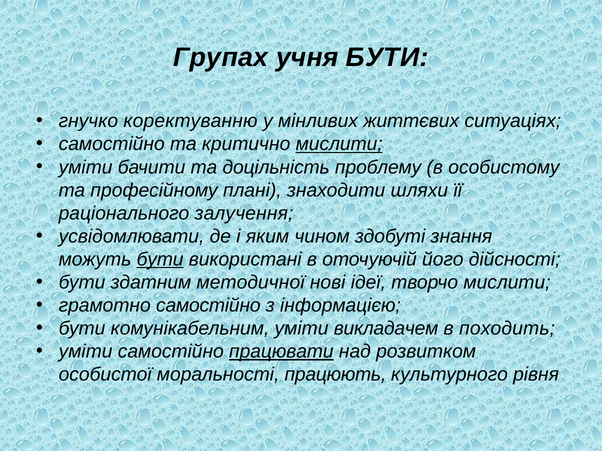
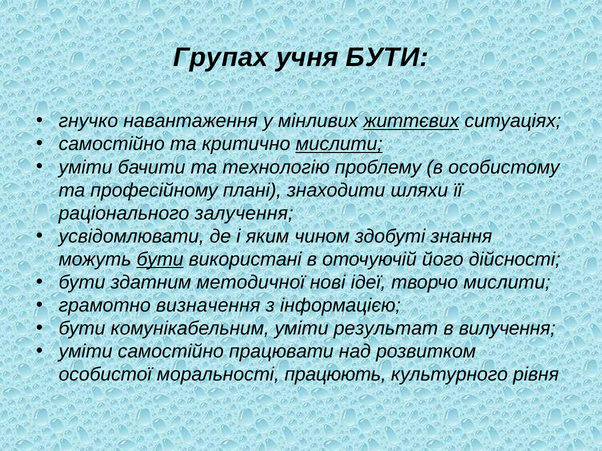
коректуванню: коректуванню -> навантаження (191, 121)
життєвих underline: none -> present (411, 121)
доцільність: доцільність -> технологію (276, 167)
грамотно самостійно: самостійно -> визначення (208, 306)
викладачем: викладачем -> результат (386, 329)
походить: походить -> вилучення (507, 329)
працювати underline: present -> none (281, 352)
